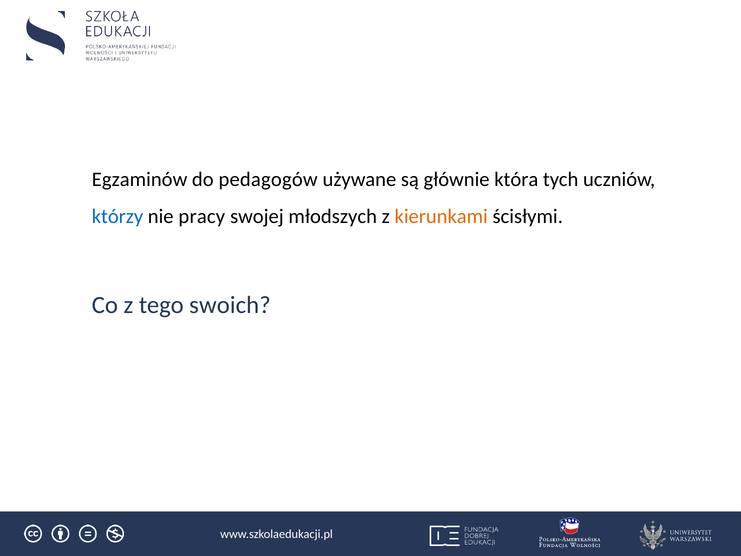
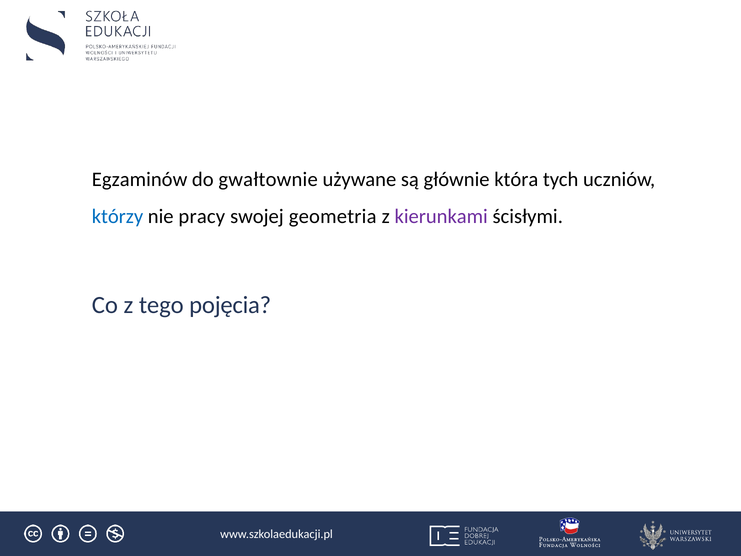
pedagogów: pedagogów -> gwałtownie (268, 179)
młodszych: młodszych -> geometria (333, 216)
kierunkami colour: orange -> purple (441, 216)
swoich: swoich -> pojęcia (230, 305)
